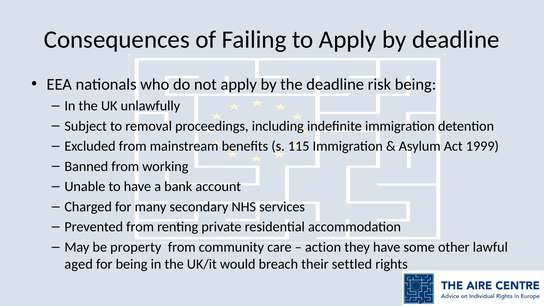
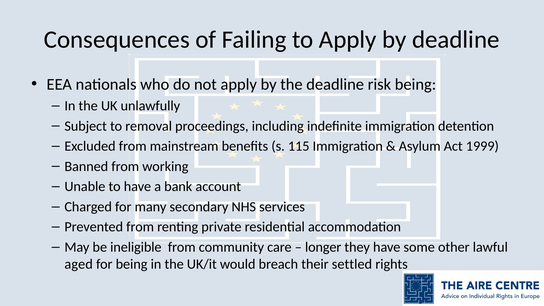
property: property -> ineligible (136, 247)
action: action -> longer (323, 247)
